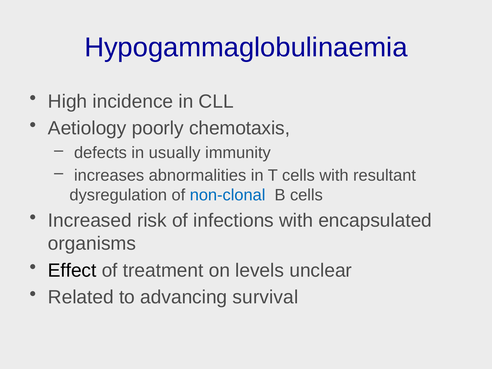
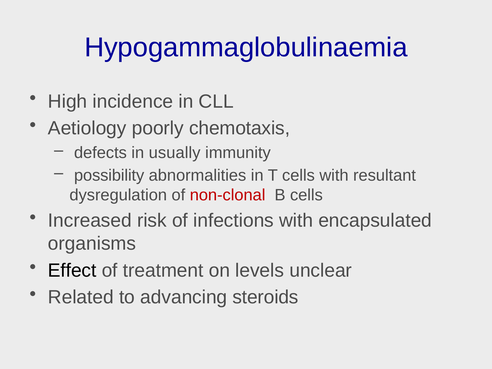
increases: increases -> possibility (109, 176)
non-clonal colour: blue -> red (228, 195)
survival: survival -> steroids (266, 297)
